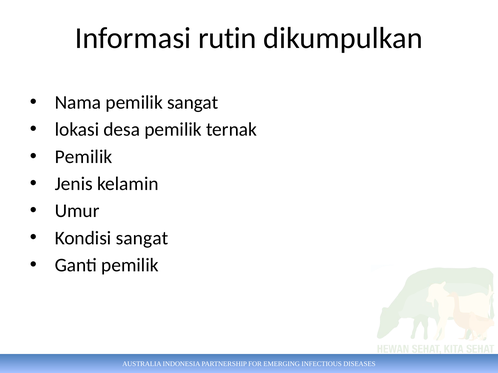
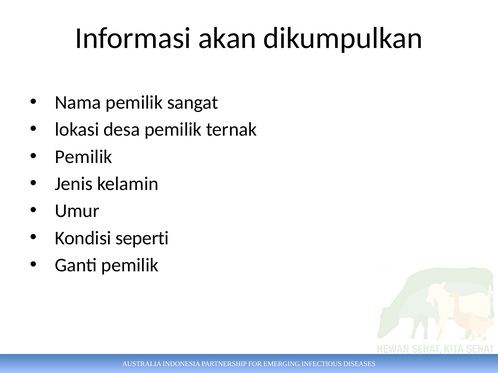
rutin: rutin -> akan (227, 38)
Kondisi sangat: sangat -> seperti (142, 238)
